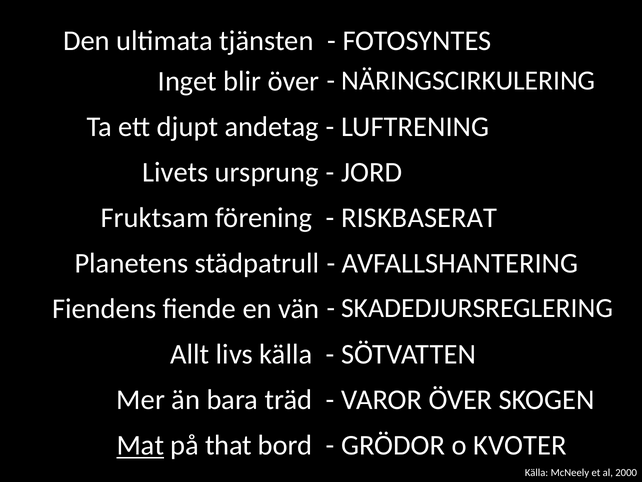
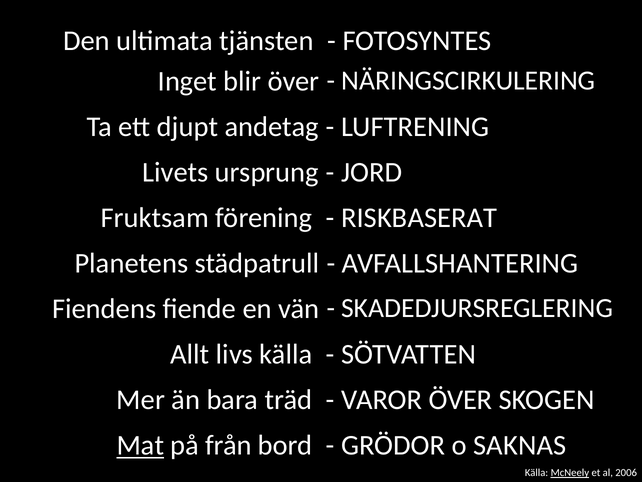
that: that -> från (229, 445)
KVOTER: KVOTER -> SAKNAS (520, 445)
McNeely underline: none -> present (570, 472)
2000: 2000 -> 2006 (626, 472)
